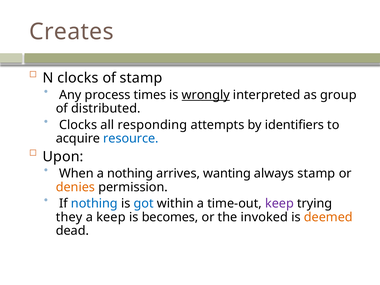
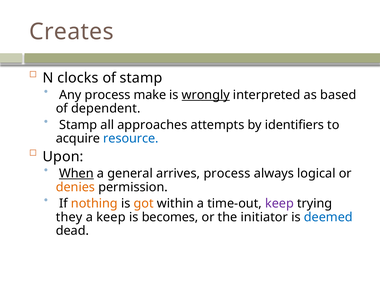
times: times -> make (150, 95)
group: group -> based (338, 95)
distributed: distributed -> dependent (106, 109)
Clocks: Clocks -> Stamp (78, 125)
responding: responding -> approaches (152, 125)
When underline: none -> present (76, 174)
a nothing: nothing -> general (130, 174)
arrives wanting: wanting -> process (227, 174)
always stamp: stamp -> logical (316, 174)
nothing colour: blue -> orange (94, 203)
got colour: blue -> orange (144, 203)
invoked: invoked -> initiator (264, 217)
deemed colour: orange -> blue (328, 217)
